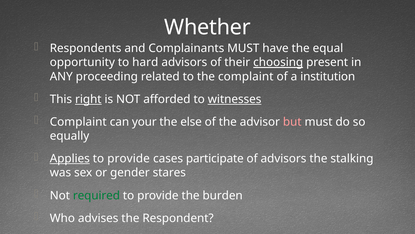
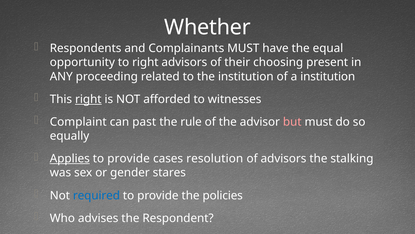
to hard: hard -> right (145, 62)
choosing underline: present -> none (278, 62)
the complaint: complaint -> institution (246, 76)
witnesses underline: present -> none (235, 99)
your: your -> past (144, 122)
else: else -> rule (191, 122)
participate: participate -> resolution (215, 158)
required colour: green -> blue (96, 195)
burden: burden -> policies (223, 195)
